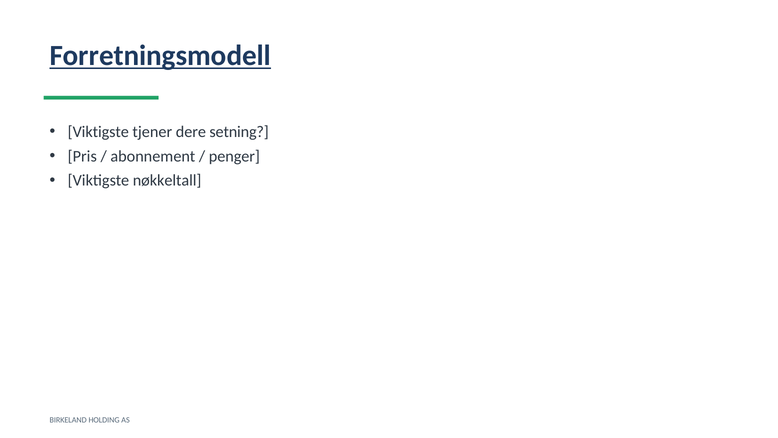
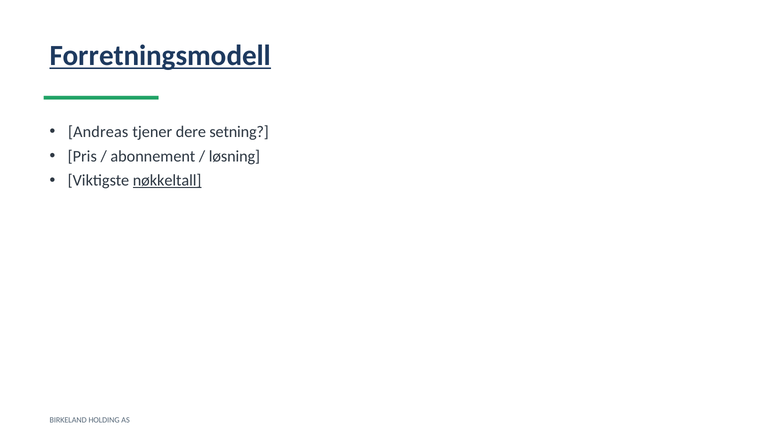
Viktigste: Viktigste -> Andreas (98, 132)
penger: penger -> løsning (234, 156)
nøkkeltall underline: none -> present (167, 180)
